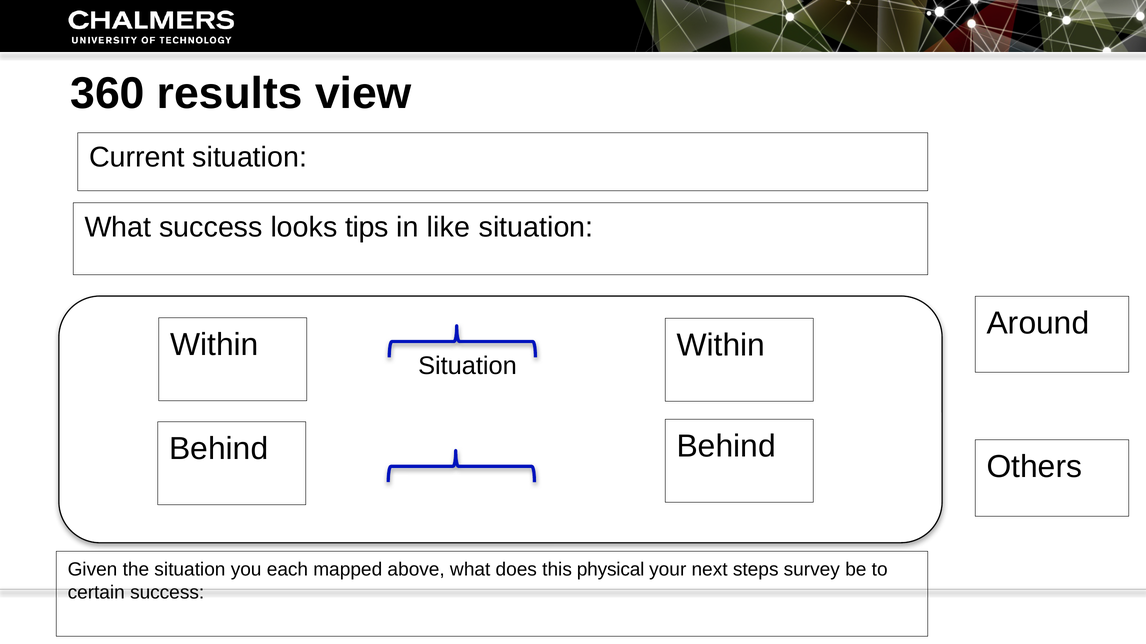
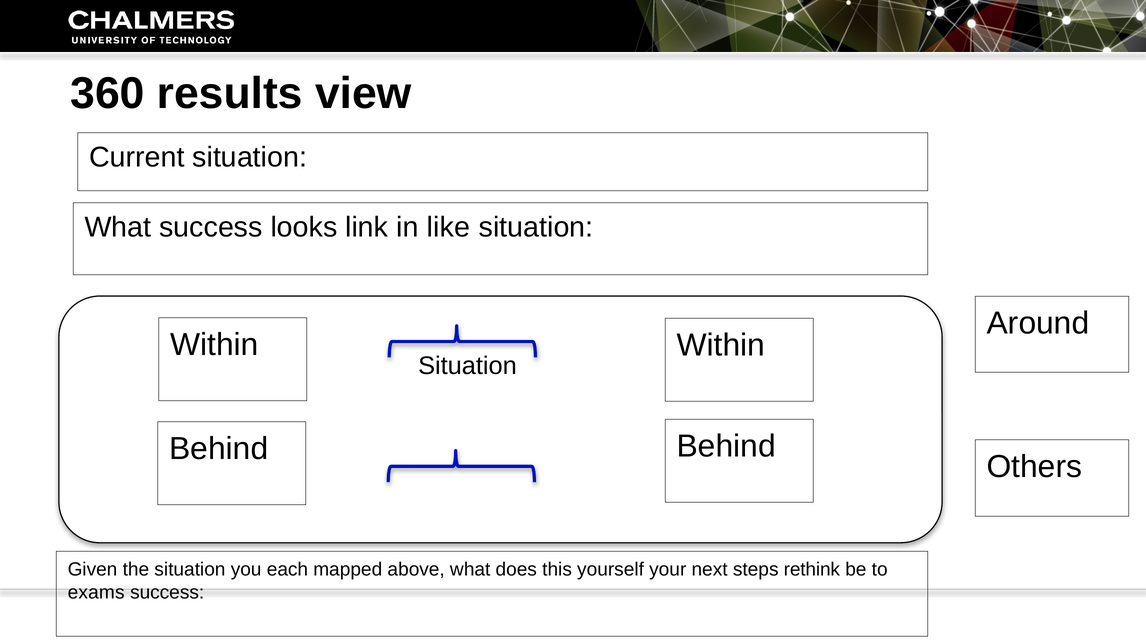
tips: tips -> link (367, 228)
physical: physical -> yourself (611, 570)
survey: survey -> rethink (812, 570)
certain: certain -> exams (96, 593)
